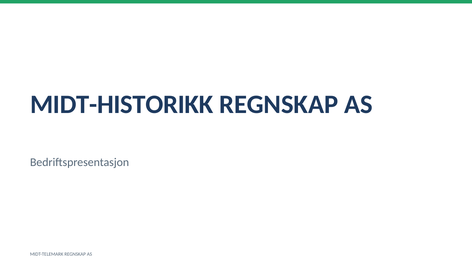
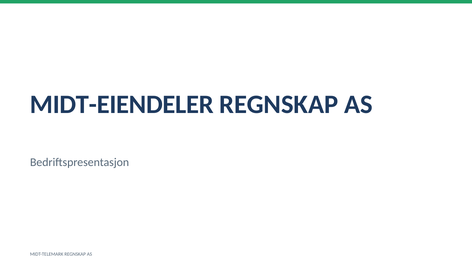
MIDT-HISTORIKK: MIDT-HISTORIKK -> MIDT-EIENDELER (122, 105)
